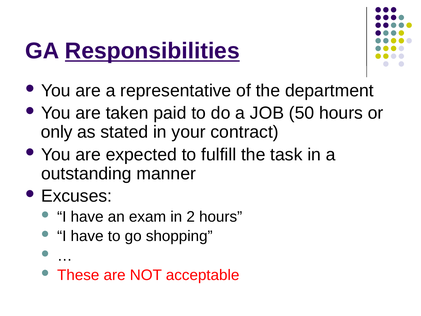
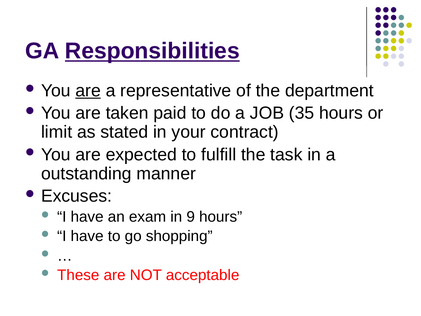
are underline: none -> present (88, 91)
50: 50 -> 35 (302, 113)
only: only -> limit (57, 132)
2: 2 -> 9 (191, 217)
